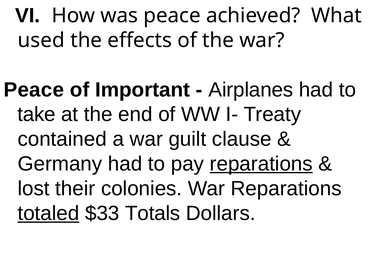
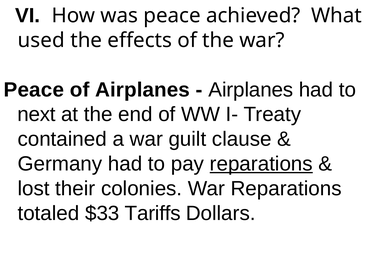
of Important: Important -> Airplanes (142, 90)
take: take -> next (37, 115)
totaled underline: present -> none (48, 213)
Totals: Totals -> Tariffs (153, 213)
